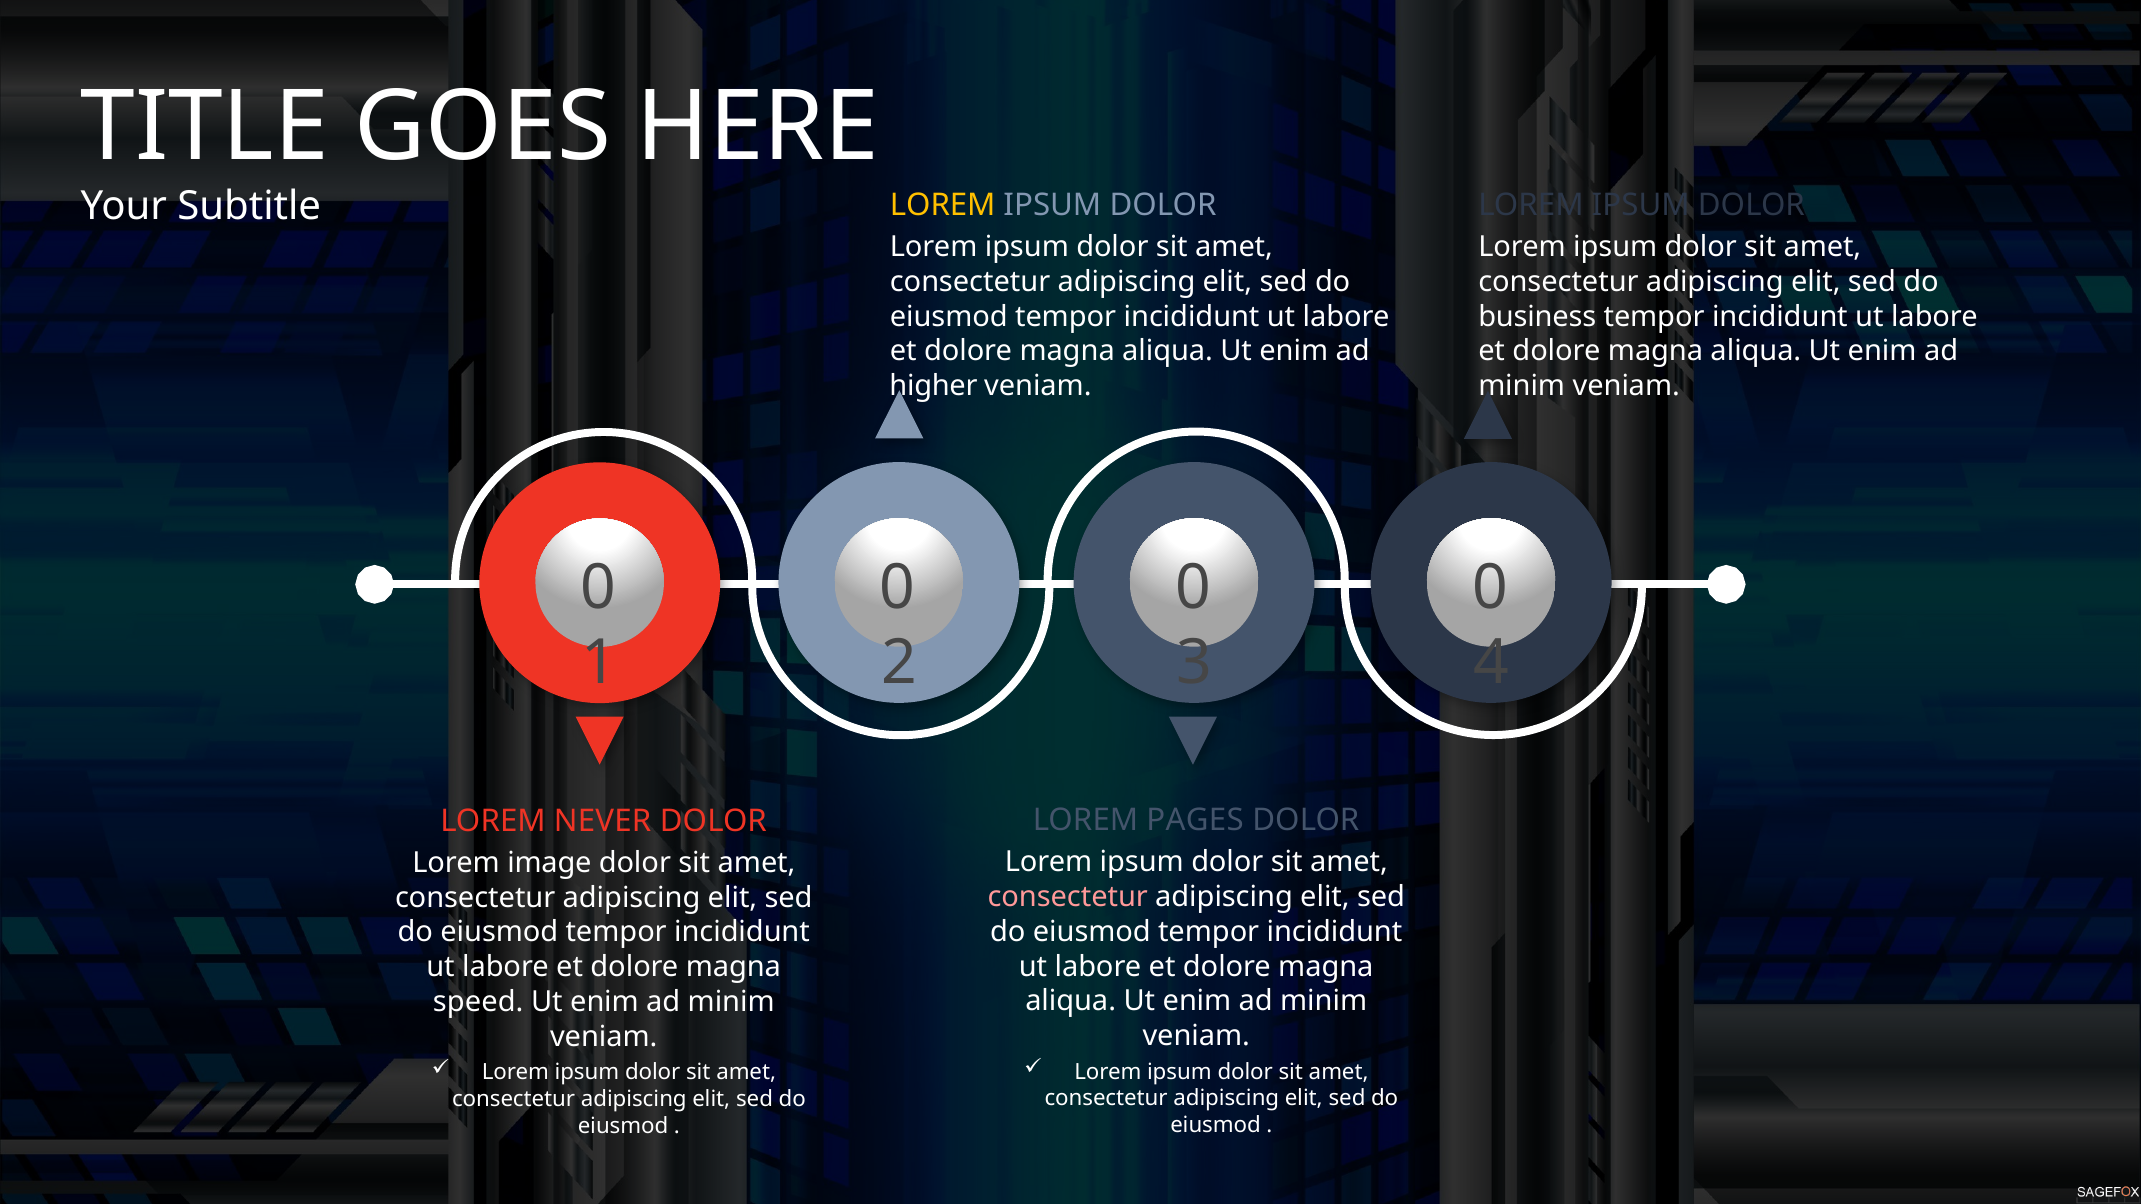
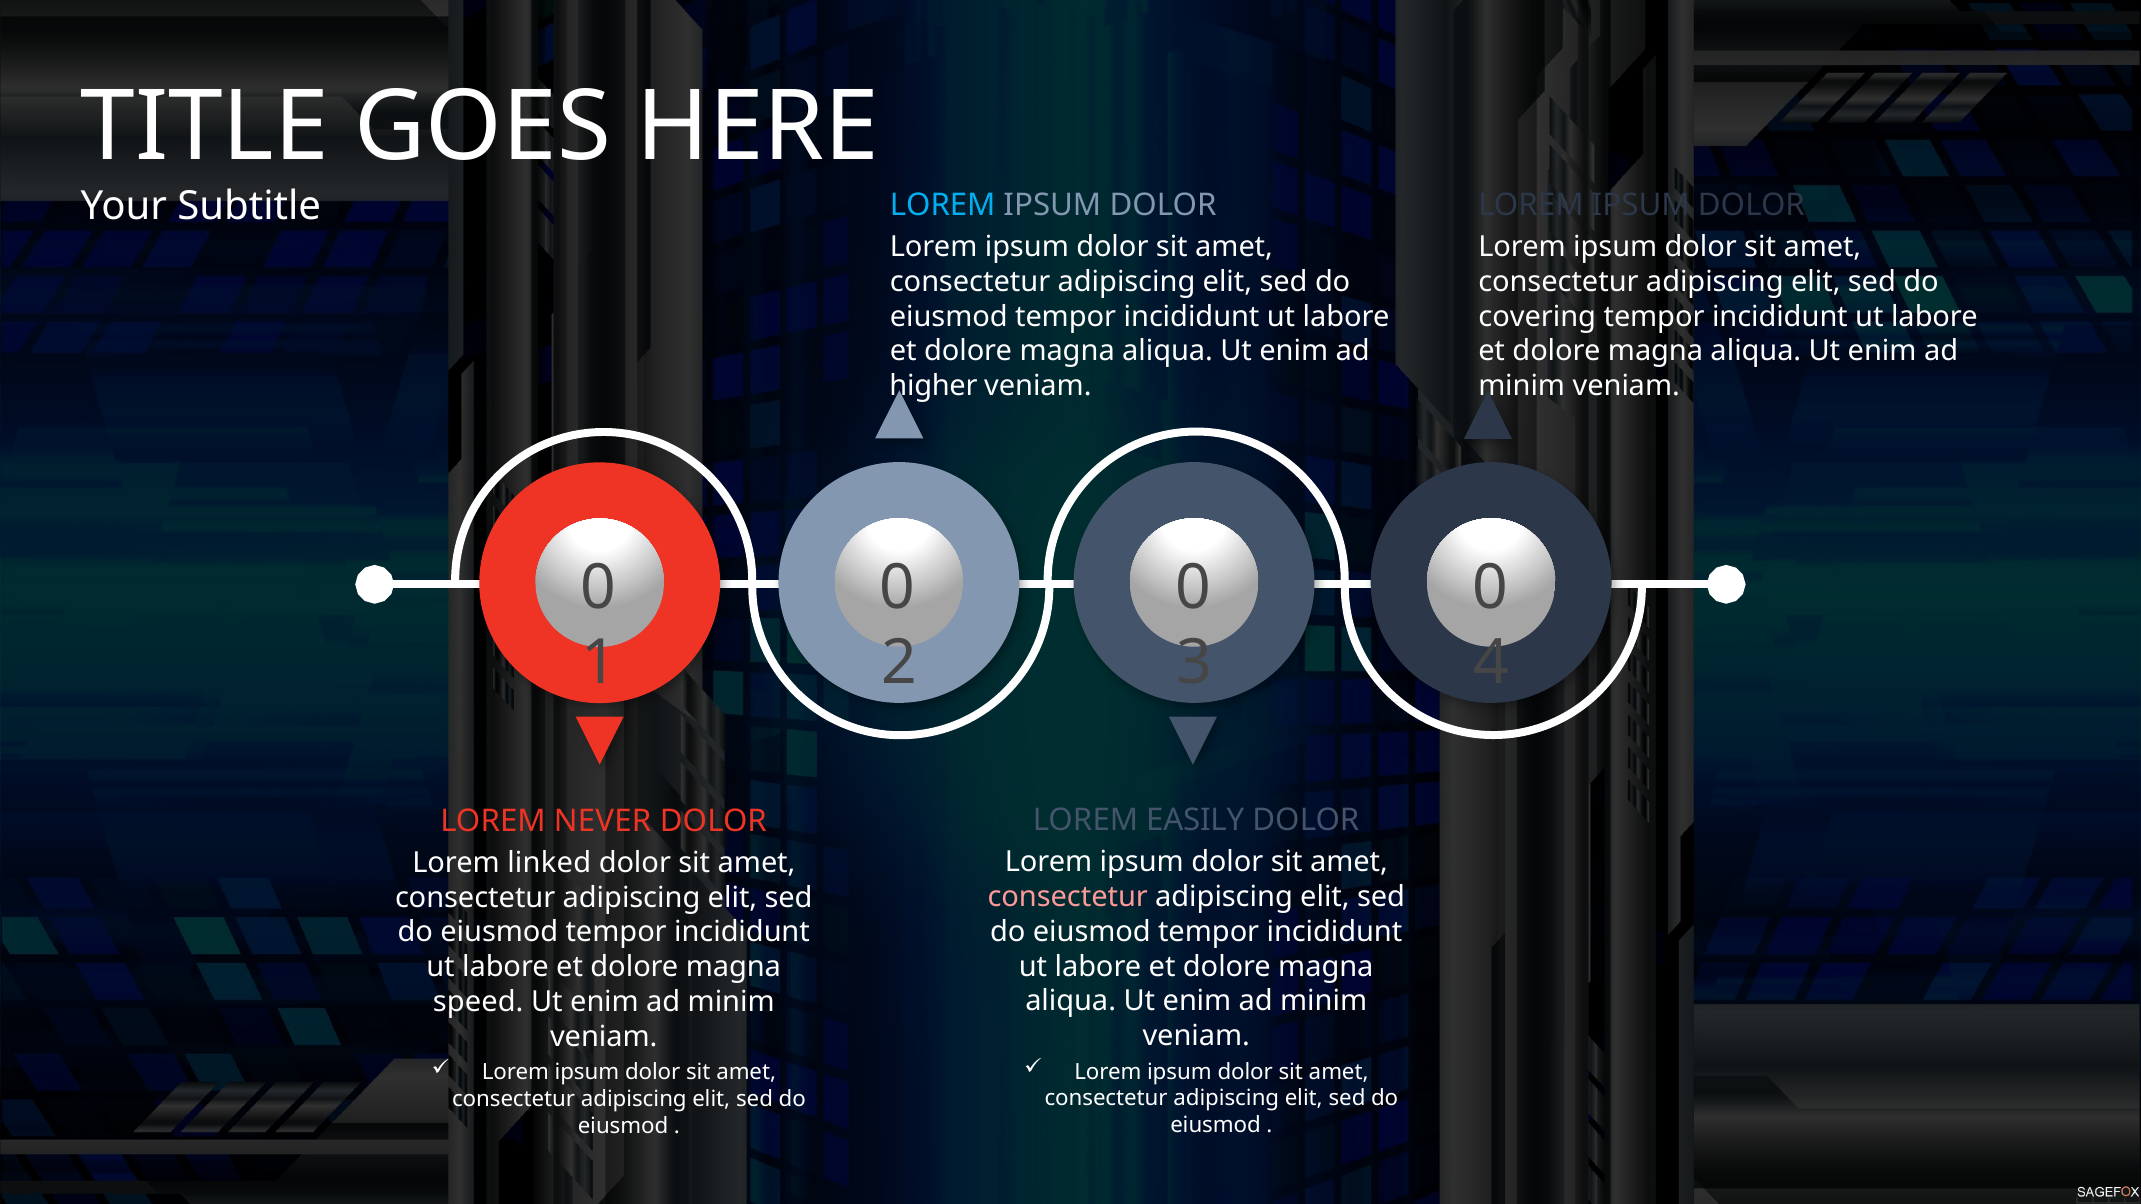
LOREM colour: yellow -> light blue (943, 206)
business: business -> covering (1537, 317)
PAGES: PAGES -> EASILY (1195, 821)
image: image -> linked (549, 863)
